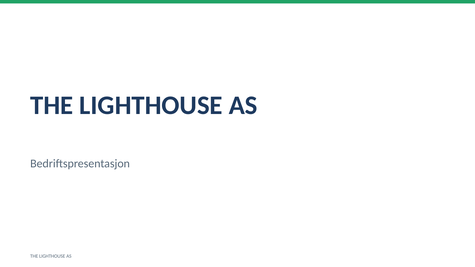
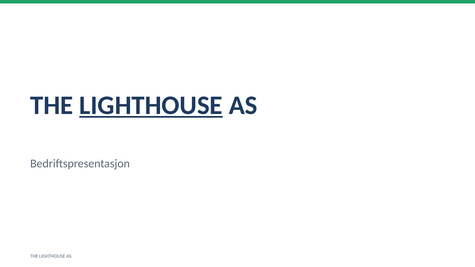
LIGHTHOUSE underline: none -> present (151, 105)
